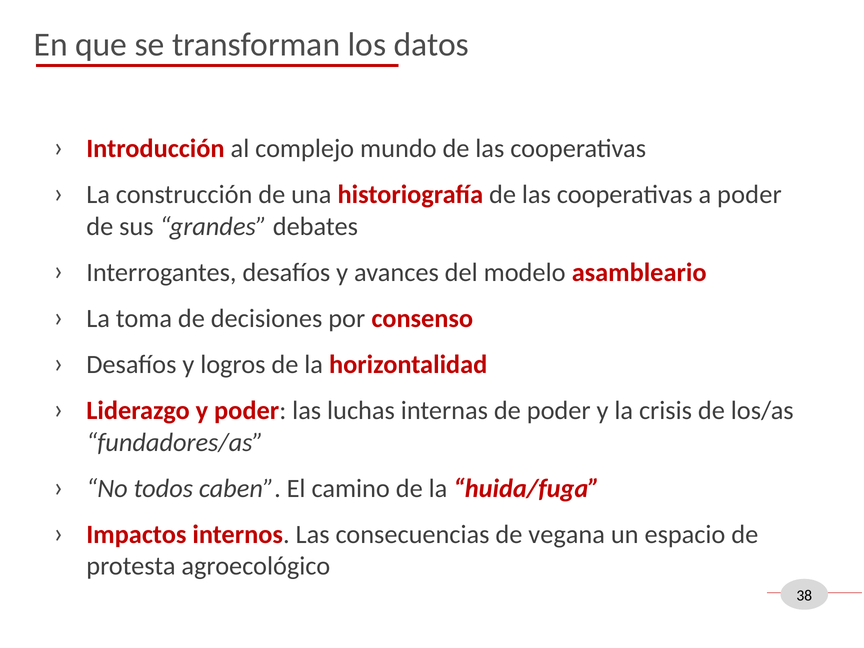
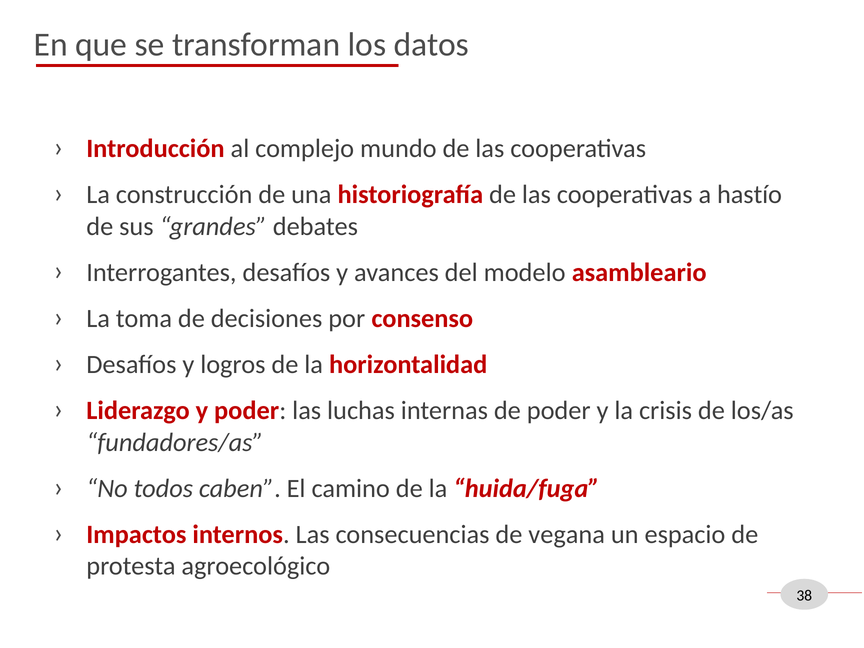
a poder: poder -> hastío (750, 195)
